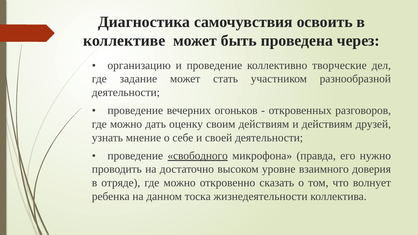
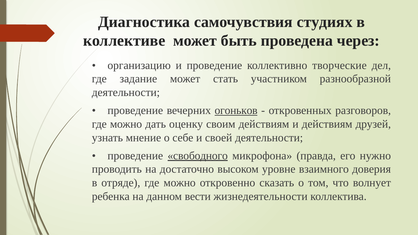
освоить: освоить -> студиях (325, 22)
огоньков underline: none -> present (236, 111)
тоска: тоска -> вести (198, 197)
